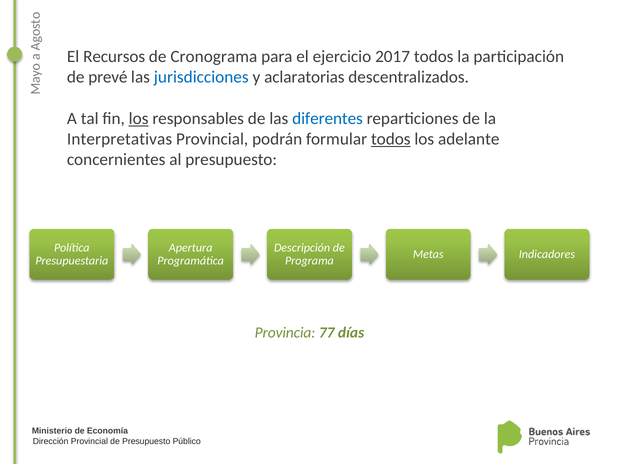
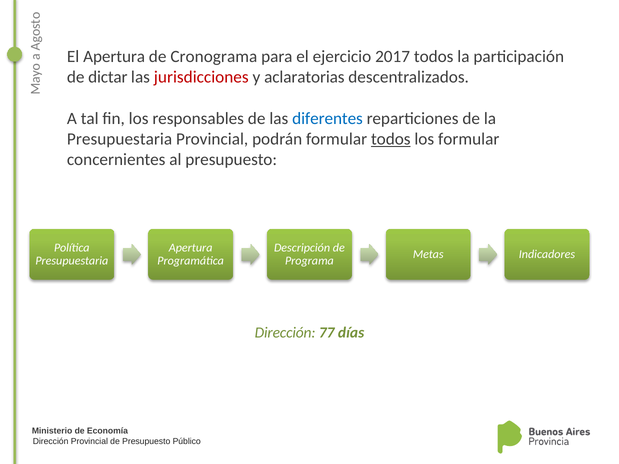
El Recursos: Recursos -> Apertura (114, 57)
prevé: prevé -> dictar (108, 77)
jurisdicciones colour: blue -> red (201, 77)
los underline: present -> none (139, 118)
Interpretativas: Interpretativas -> Presupuestaria (120, 139)
los adelante: adelante -> formular (469, 139)
Provincia: Provincia -> Dirección (285, 333)
